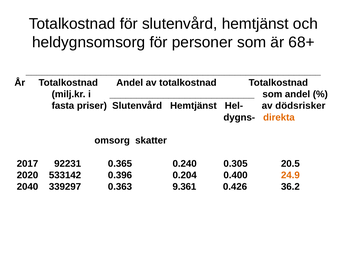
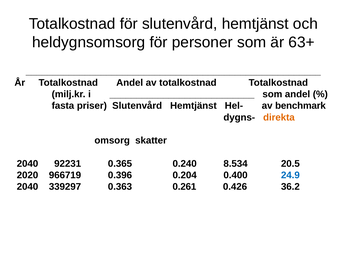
68+: 68+ -> 63+ (302, 42)
dödsrisker: dödsrisker -> benchmark (300, 106)
2017: 2017 -> 2040 (27, 164)
0.305: 0.305 -> 8.534 (236, 164)
533142: 533142 -> 966719 (65, 175)
24.9 colour: orange -> blue (290, 175)
9.361: 9.361 -> 0.261 (184, 187)
